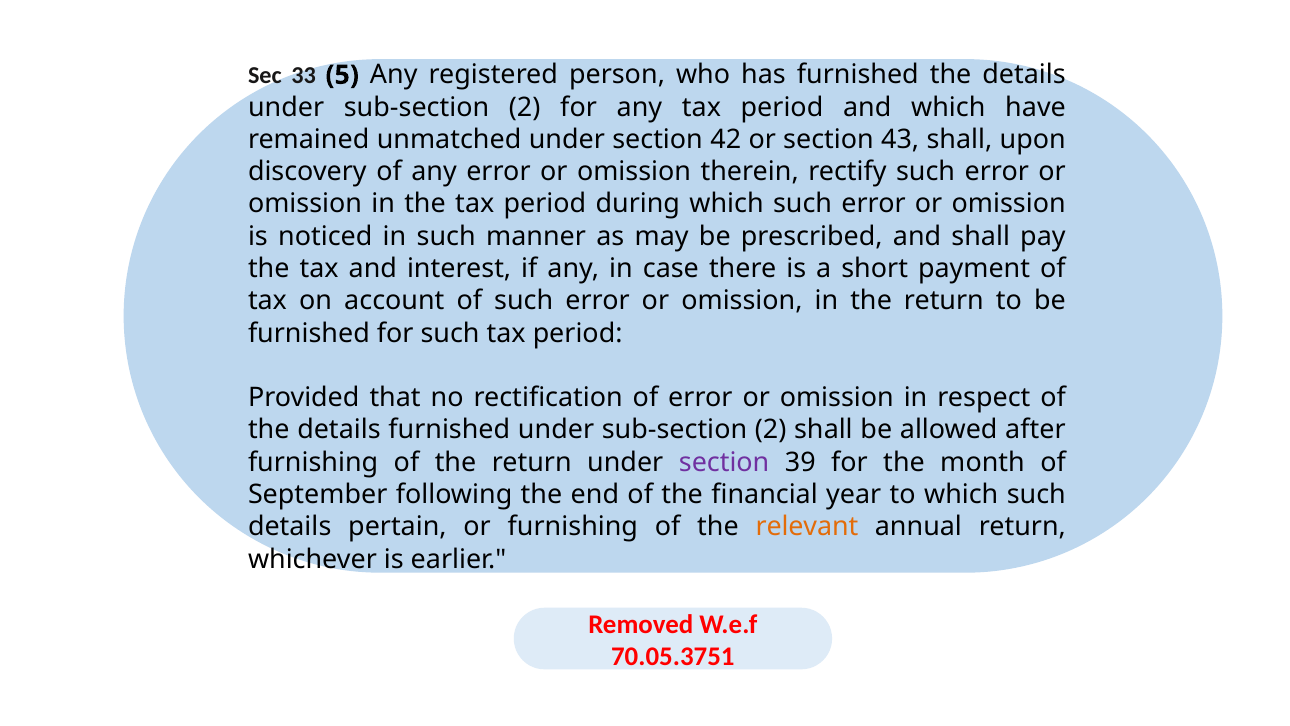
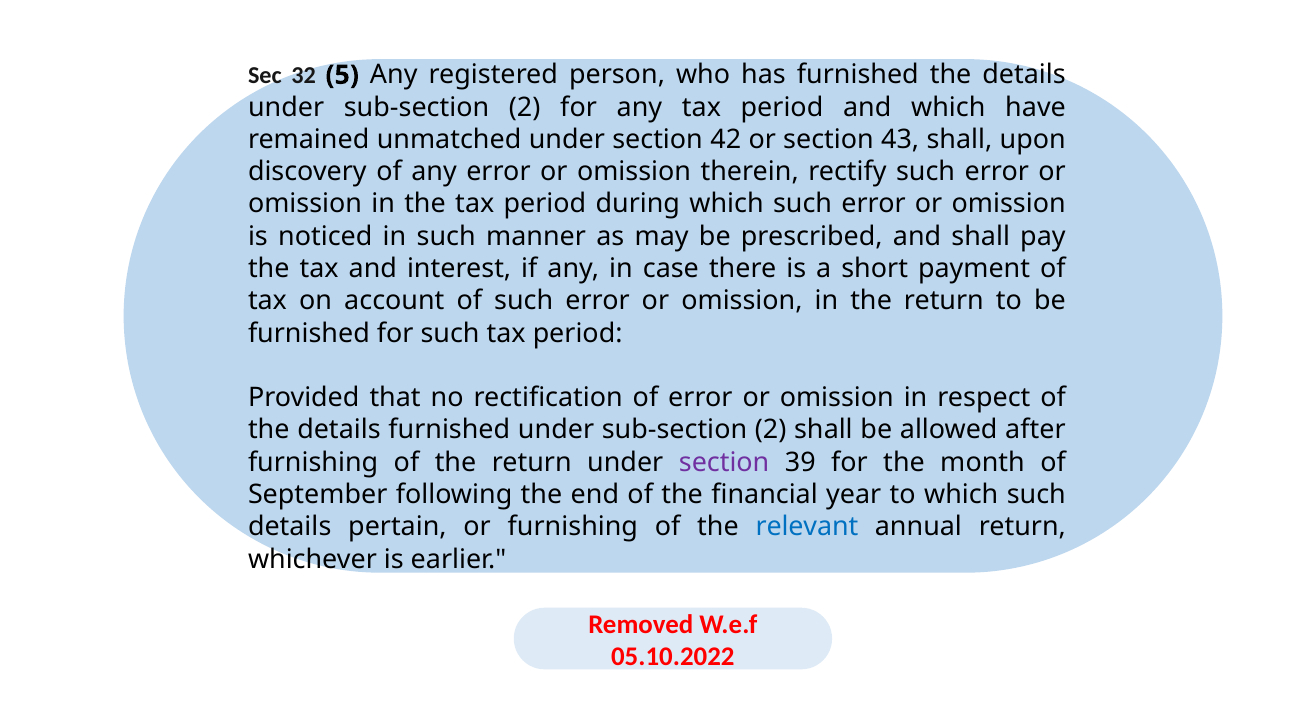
33: 33 -> 32 (304, 76)
relevant colour: orange -> blue (807, 527)
70.05.3751: 70.05.3751 -> 05.10.2022 (673, 656)
